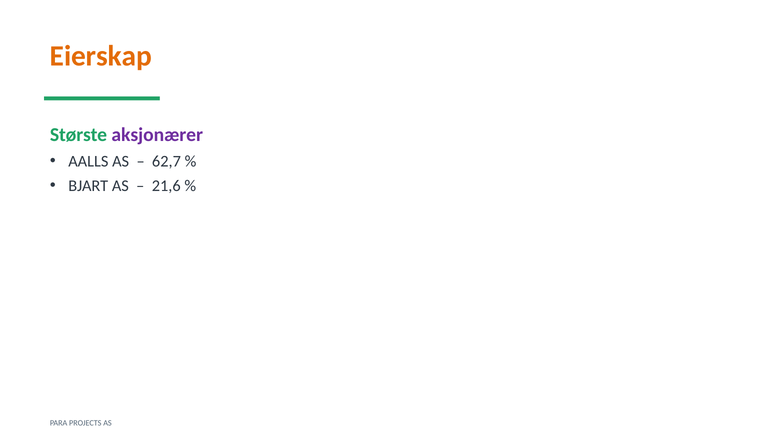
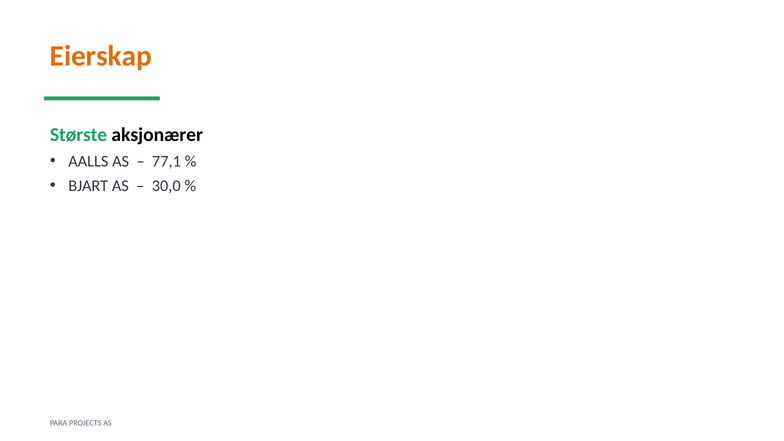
aksjonærer colour: purple -> black (157, 135)
62,7: 62,7 -> 77,1 (166, 161)
21,6: 21,6 -> 30,0 (166, 186)
